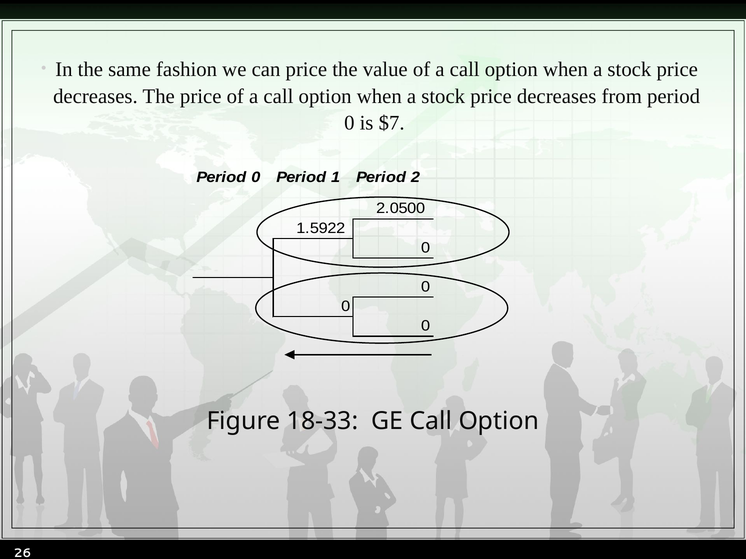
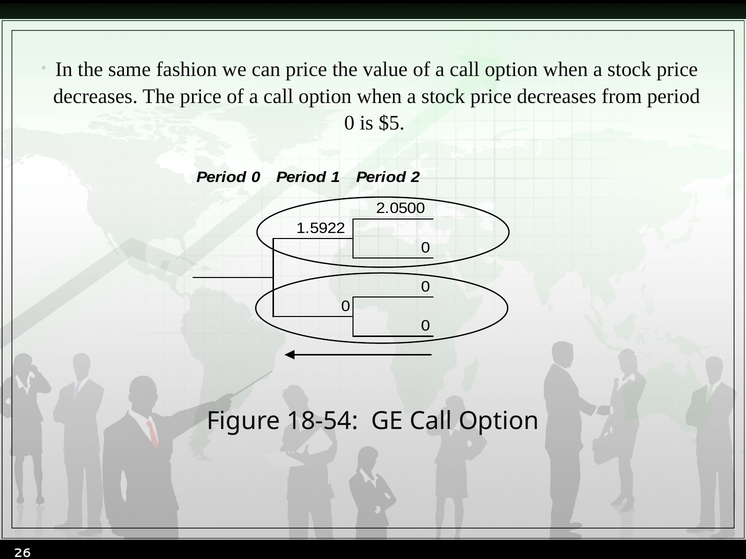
$7: $7 -> $5 (392, 123)
18-33: 18-33 -> 18-54 (323, 421)
